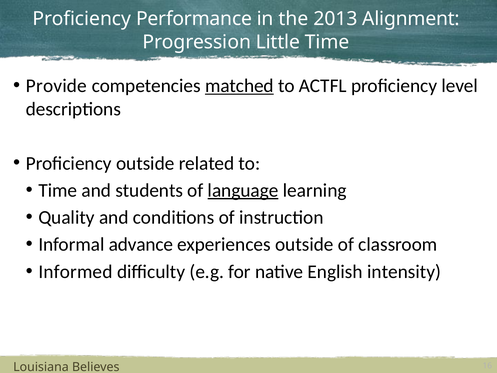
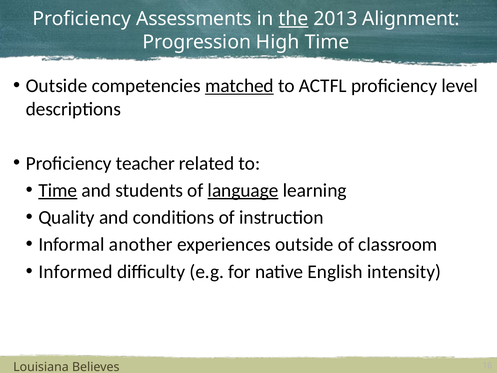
Performance: Performance -> Assessments (194, 19)
the underline: none -> present (294, 19)
Little: Little -> High (278, 42)
Provide: Provide -> Outside (57, 86)
Proficiency outside: outside -> teacher (145, 163)
Time underline: none -> present (58, 190)
advance: advance -> another (141, 244)
